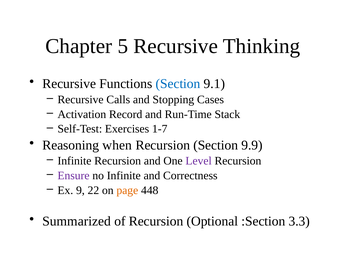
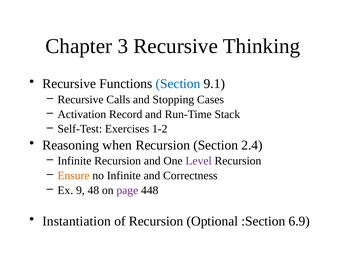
5: 5 -> 3 (123, 46)
1-7: 1-7 -> 1-2 (160, 129)
9.9: 9.9 -> 2.4 (252, 145)
Ensure colour: purple -> orange (74, 176)
22: 22 -> 48 (93, 191)
page colour: orange -> purple (127, 191)
Summarized: Summarized -> Instantiation (77, 222)
3.3: 3.3 -> 6.9 (299, 222)
